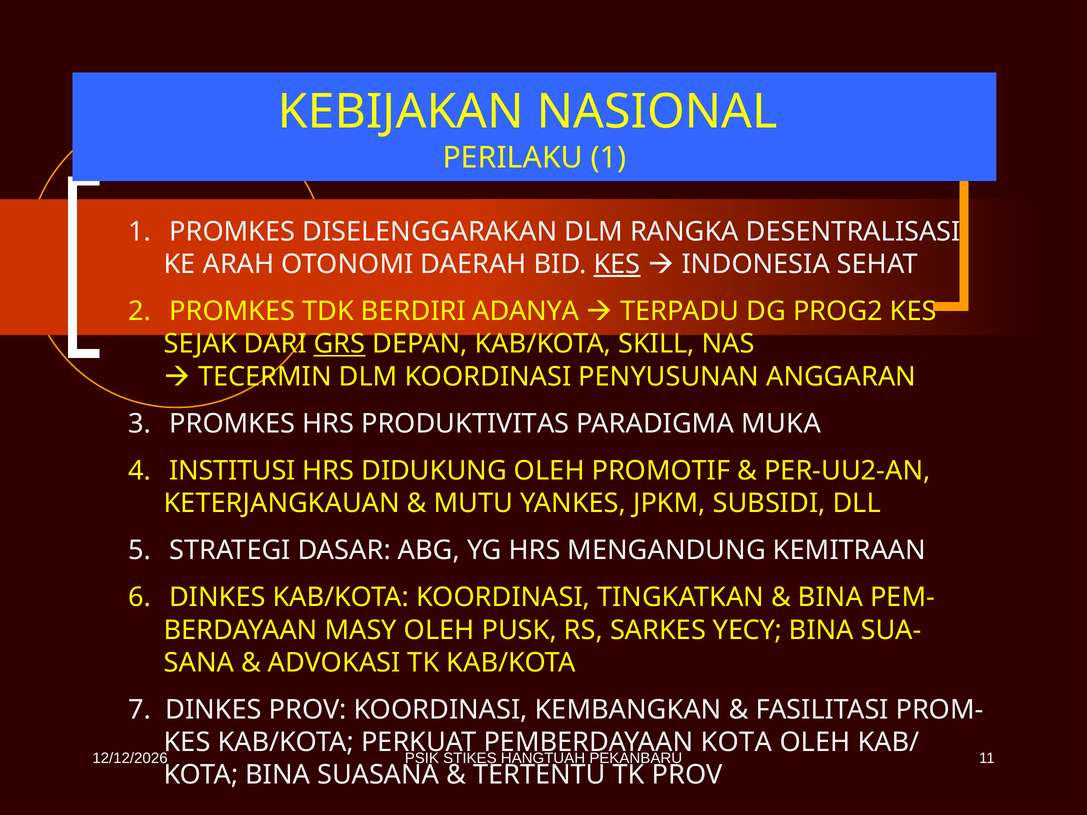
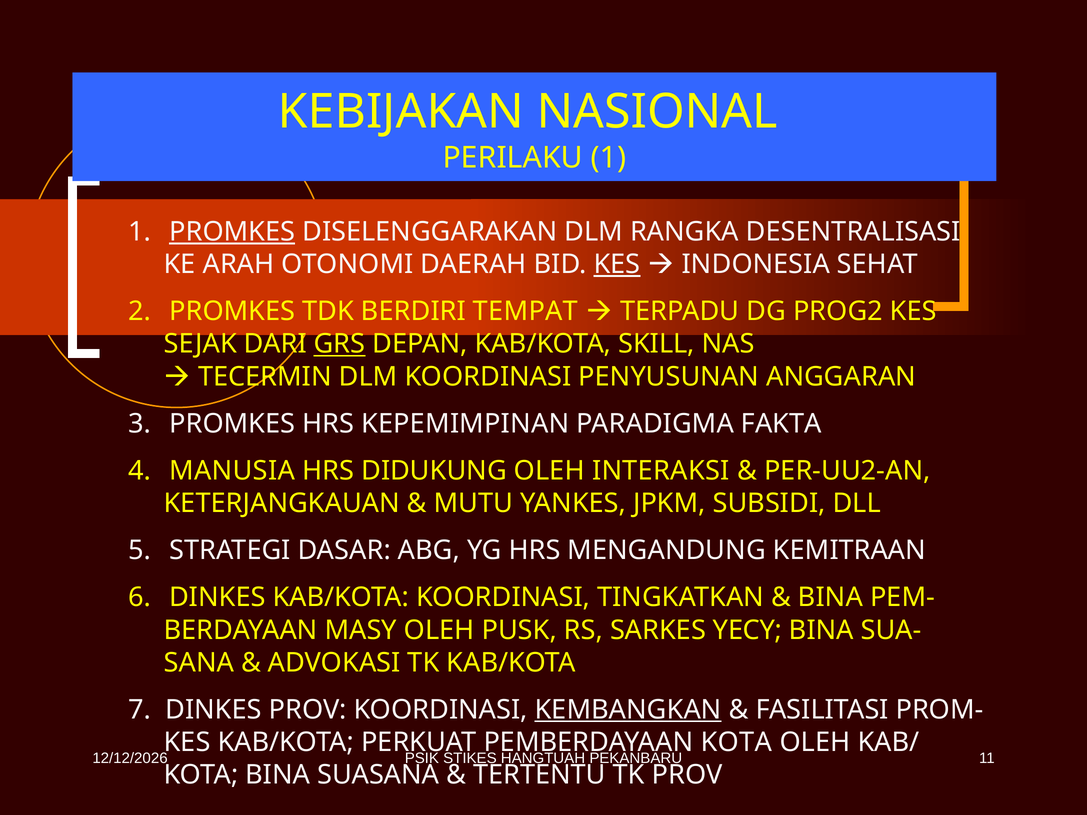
PROMKES underline: none -> present (232, 232)
ADANYA: ADANYA -> TEMPAT (526, 312)
PRODUKTIVITAS: PRODUKTIVITAS -> KEPEMIMPINAN (465, 424)
MUKA: MUKA -> FAKTA (781, 424)
INSTITUSI: INSTITUSI -> MANUSIA (232, 471)
PROMOTIF: PROMOTIF -> INTERAKSI (661, 471)
KEMBANGKAN underline: none -> present (628, 710)
